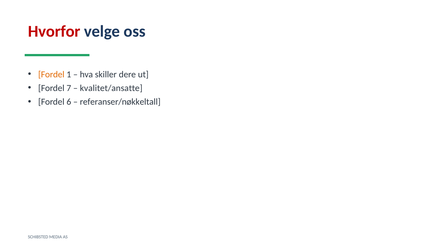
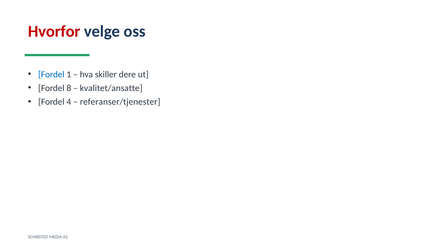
Fordel colour: orange -> blue (51, 74)
7: 7 -> 8 (69, 88)
6: 6 -> 4 (69, 102)
referanser/nøkkeltall: referanser/nøkkeltall -> referanser/tjenester (120, 102)
